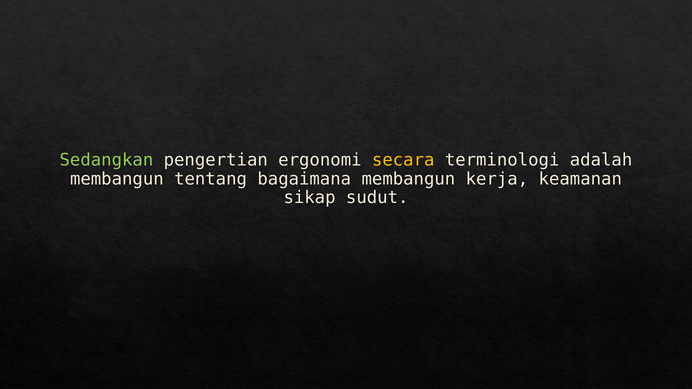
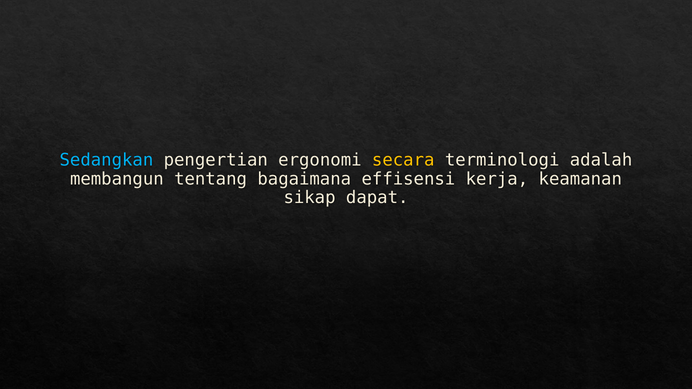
Sedangkan colour: light green -> light blue (106, 160)
bagaimana membangun: membangun -> effisensi (408, 179)
sudut: sudut -> dapat (377, 198)
